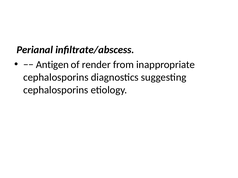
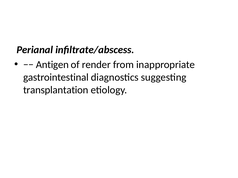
cephalosporins: cephalosporins -> gastrointestinal (56, 77)
cephalosporins: cephalosporins -> transplantation (56, 90)
